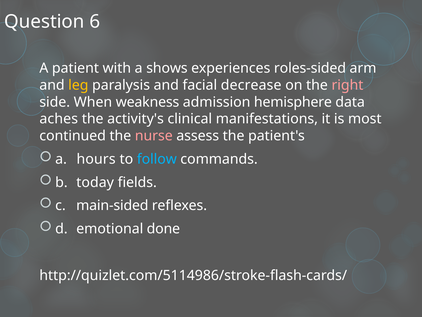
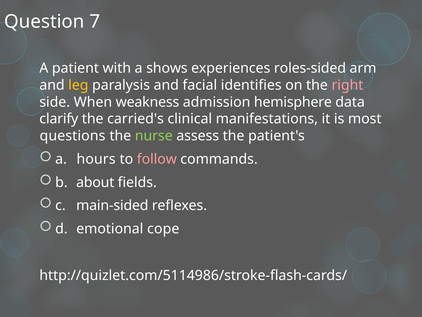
6: 6 -> 7 (95, 22)
decrease: decrease -> identifies (251, 85)
aches: aches -> clarify (59, 119)
activity's: activity's -> carried's (136, 119)
continued: continued -> questions (73, 136)
nurse colour: pink -> light green (154, 136)
follow colour: light blue -> pink (157, 159)
today: today -> about (95, 182)
done: done -> cope (163, 229)
